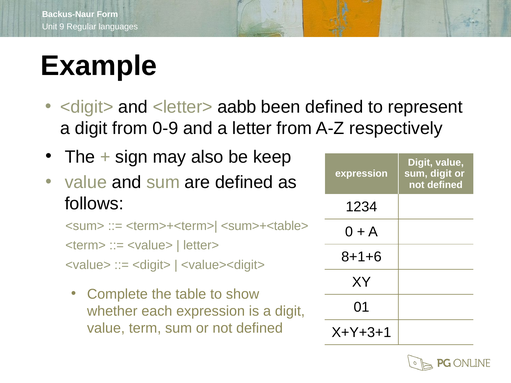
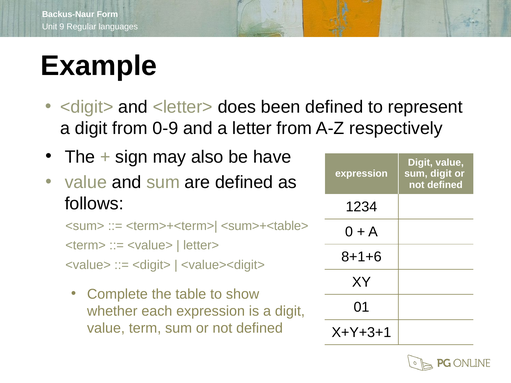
aabb: aabb -> does (237, 107)
keep: keep -> have (272, 157)
